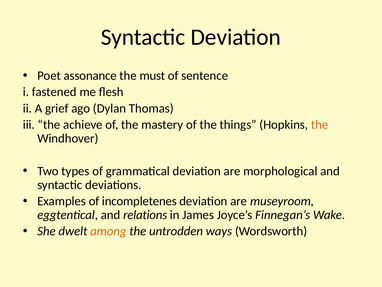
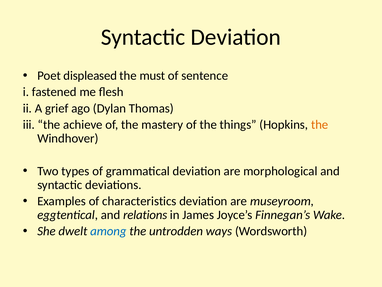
assonance: assonance -> displeased (90, 76)
incompletenes: incompletenes -> characteristics (139, 201)
among colour: orange -> blue (108, 231)
